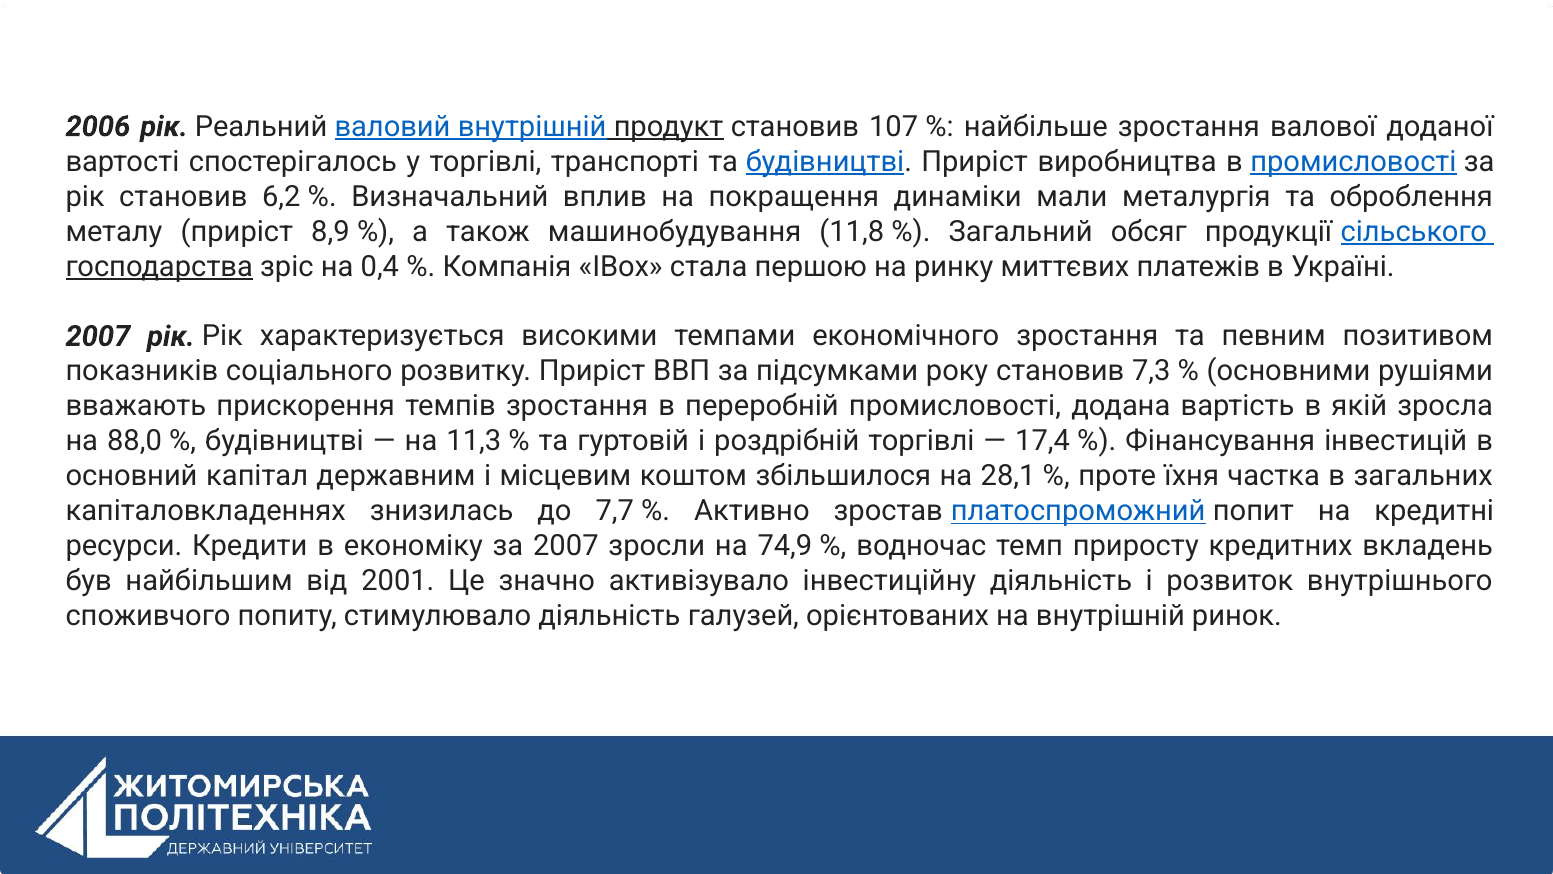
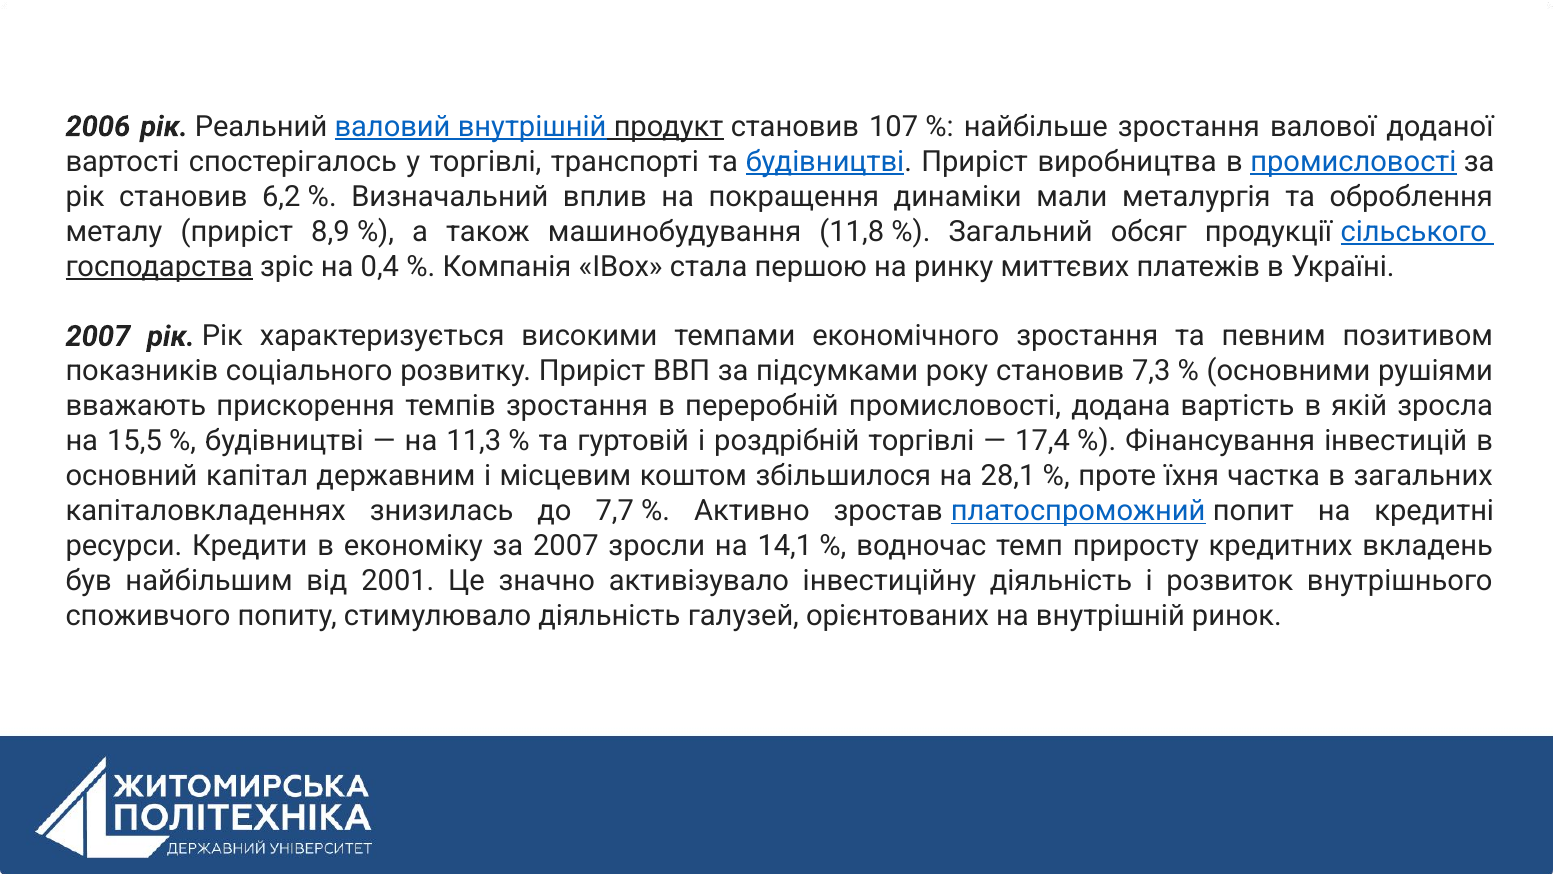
88,0: 88,0 -> 15,5 (135, 441)
74,9: 74,9 -> 14,1 (785, 546)
